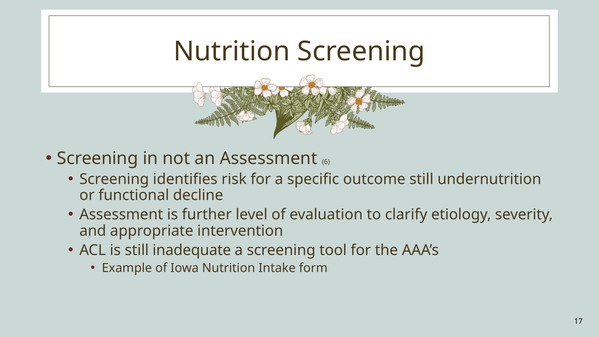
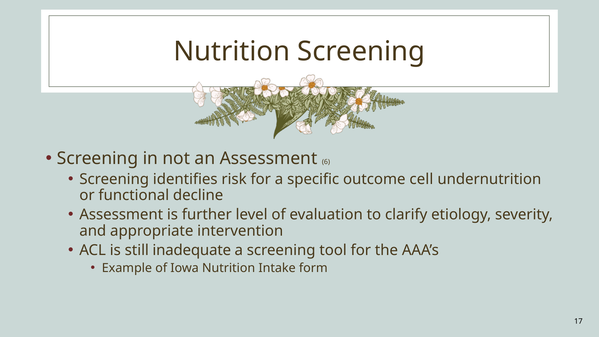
outcome still: still -> cell (421, 179)
